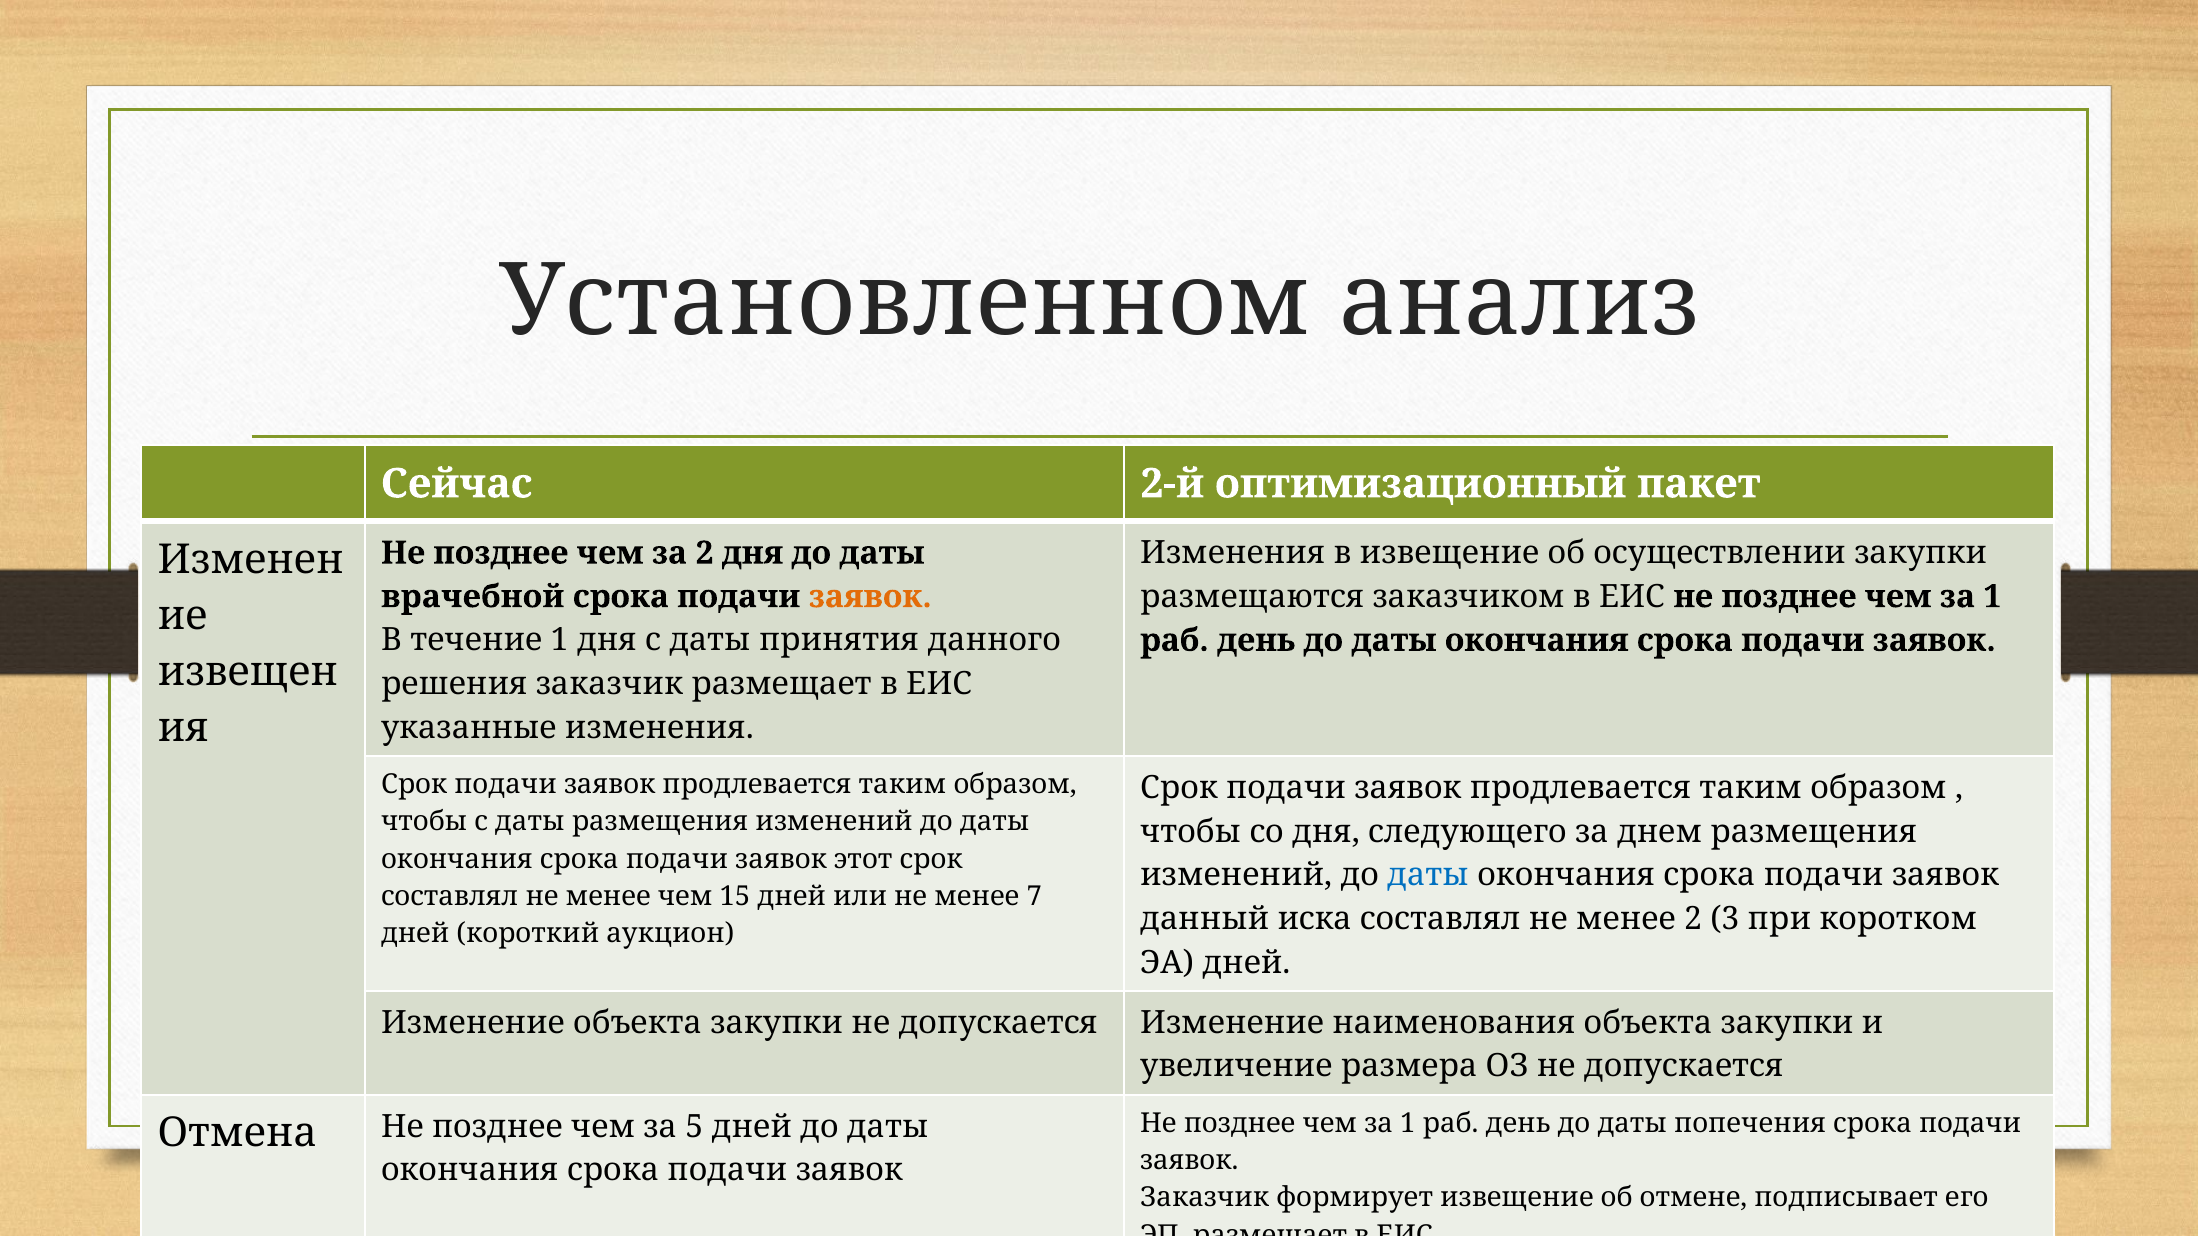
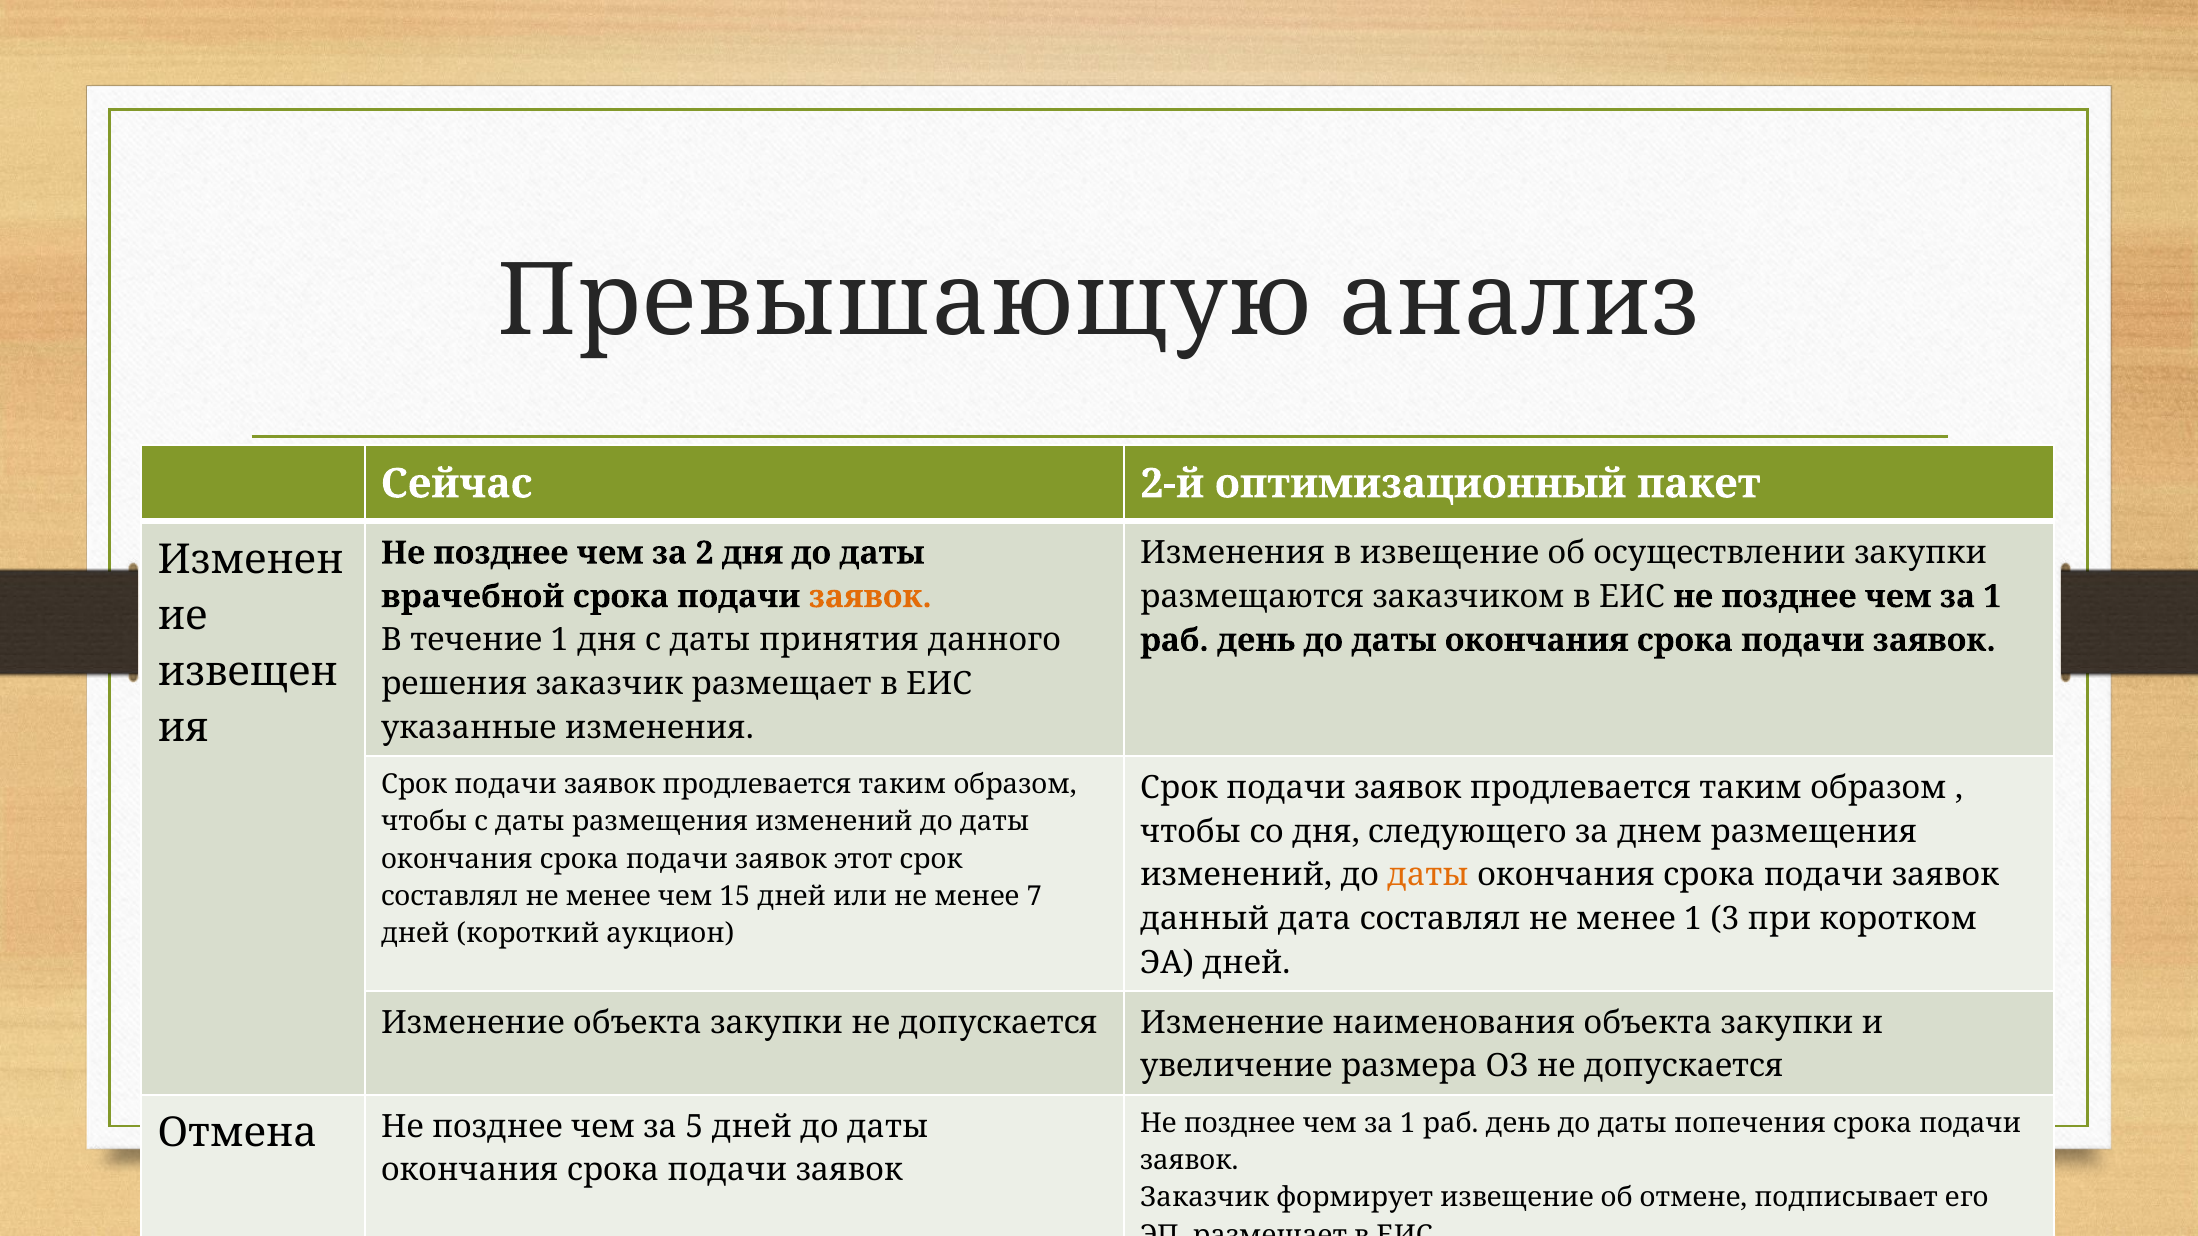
Установленном: Установленном -> Превышающую (905, 302)
даты colour: blue -> orange (1428, 875)
иска: иска -> дата (1314, 919)
менее 2: 2 -> 1 (1693, 919)
